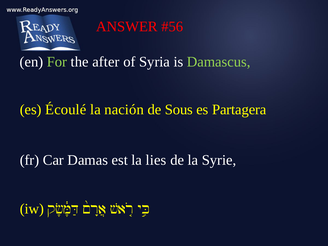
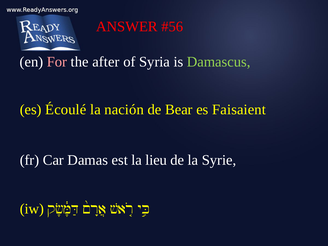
For colour: light green -> pink (57, 62)
Sous: Sous -> Bear (179, 109)
Partagera: Partagera -> Faisaient (239, 109)
lies: lies -> lieu (156, 160)
